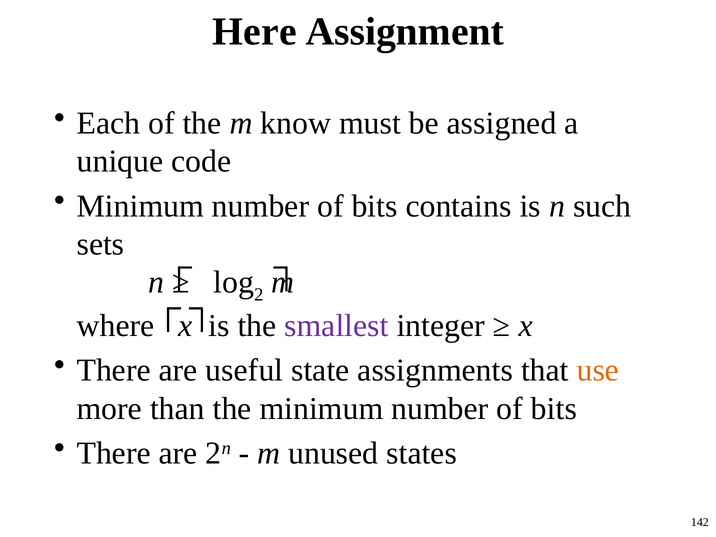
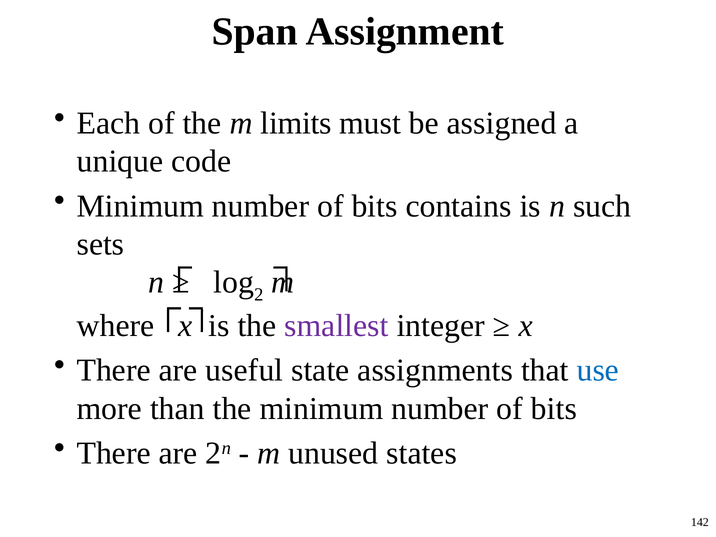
Here: Here -> Span (255, 32)
know: know -> limits (296, 123)
use colour: orange -> blue (598, 370)
